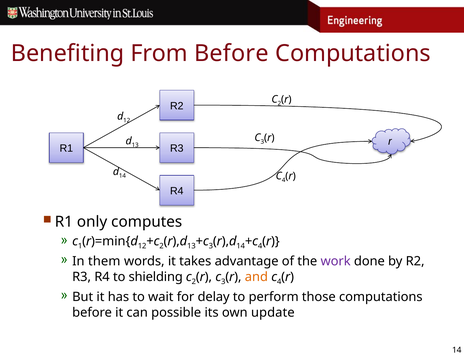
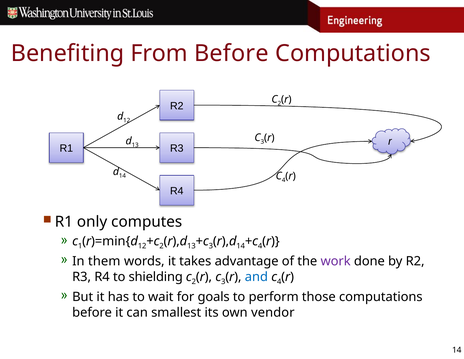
and colour: orange -> blue (256, 276)
delay: delay -> goals (214, 297)
possible: possible -> smallest (176, 312)
update: update -> vendor (273, 312)
